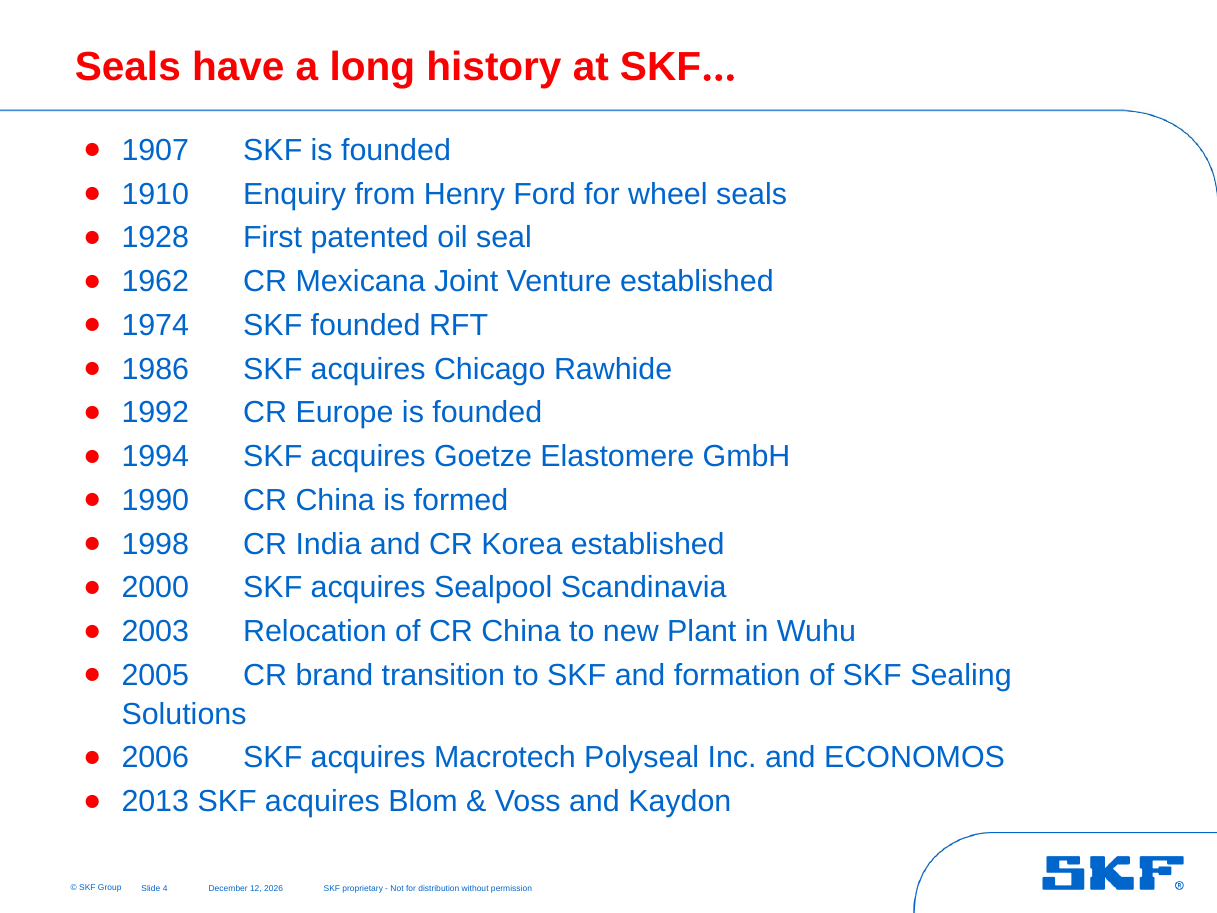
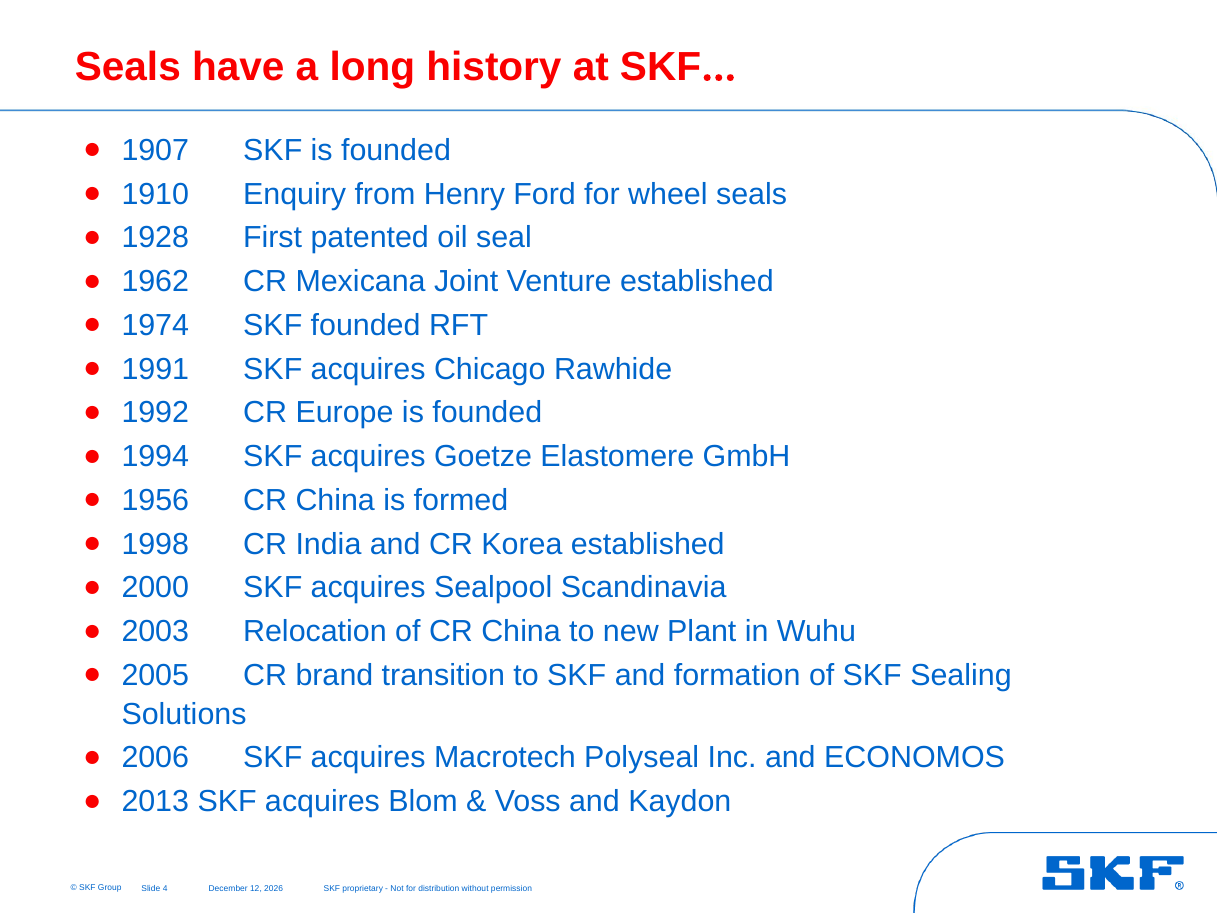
1986: 1986 -> 1991 (155, 369)
1990: 1990 -> 1956 (155, 500)
